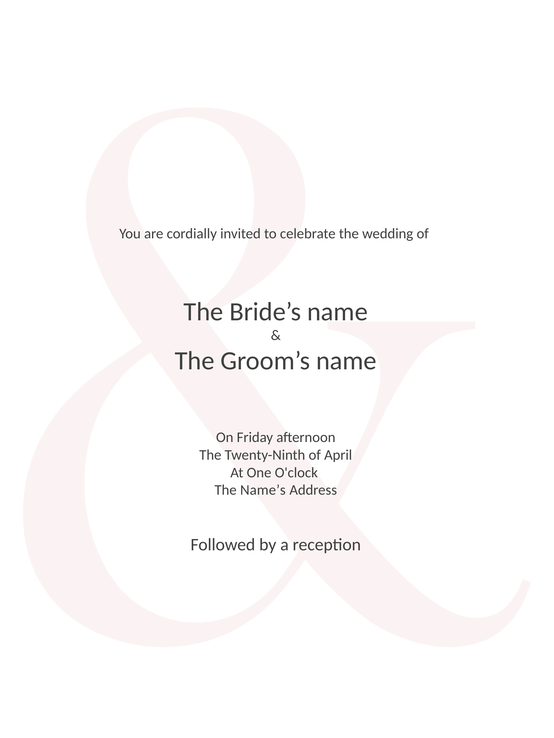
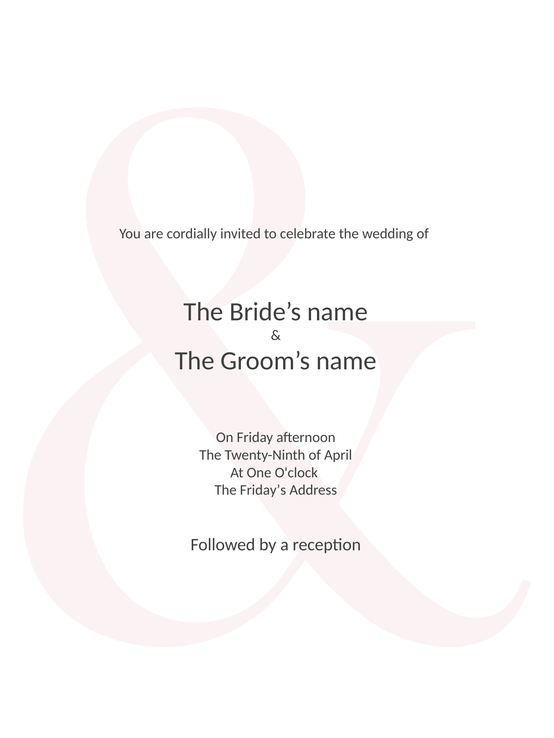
Name’s: Name’s -> Friday’s (263, 491)
